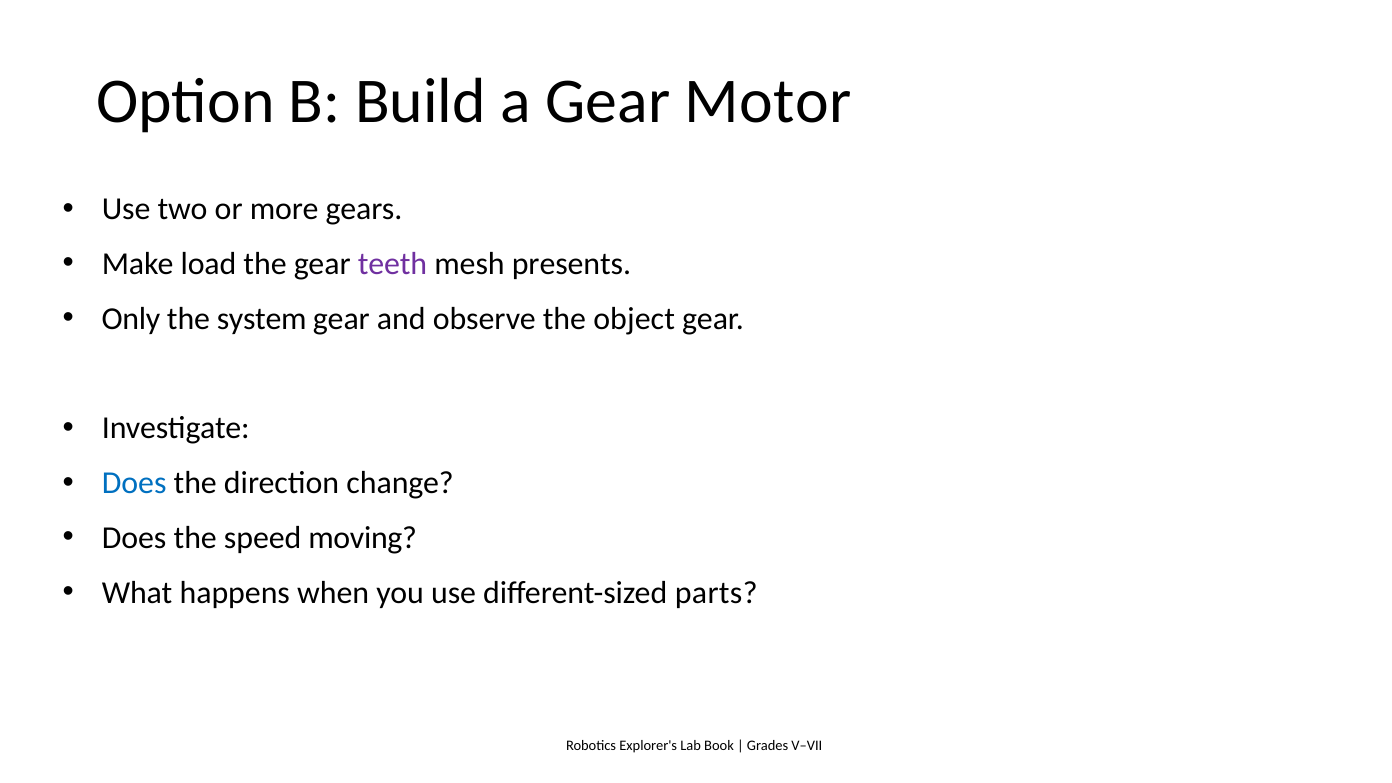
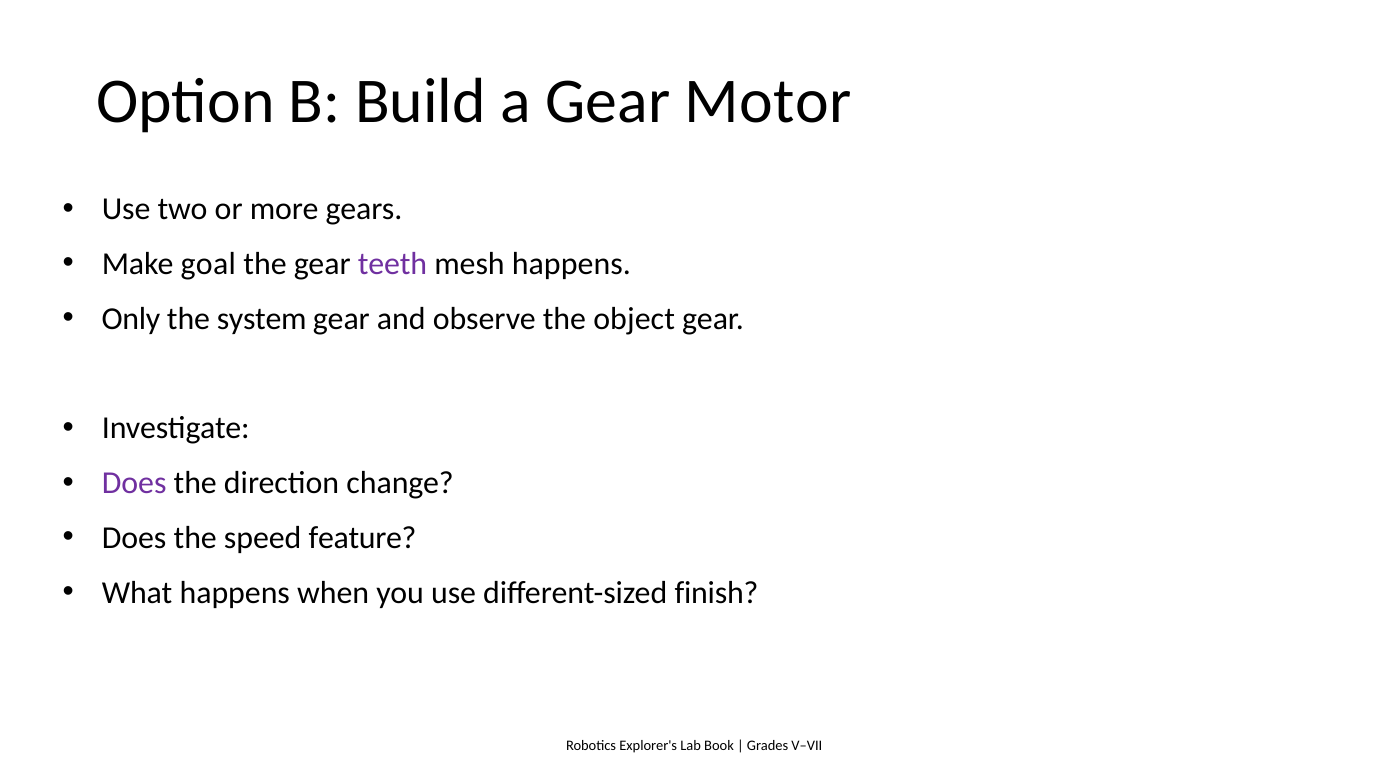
load: load -> goal (208, 264)
mesh presents: presents -> happens (571, 264)
Does colour: blue -> purple (134, 483)
moving: moving -> feature (363, 538)
parts: parts -> finish (716, 593)
